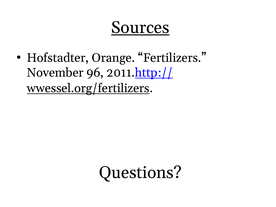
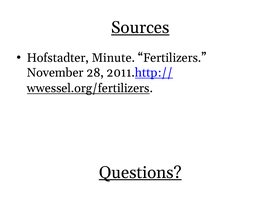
Orange: Orange -> Minute (113, 58)
96: 96 -> 28 (95, 73)
Questions underline: none -> present (140, 173)
